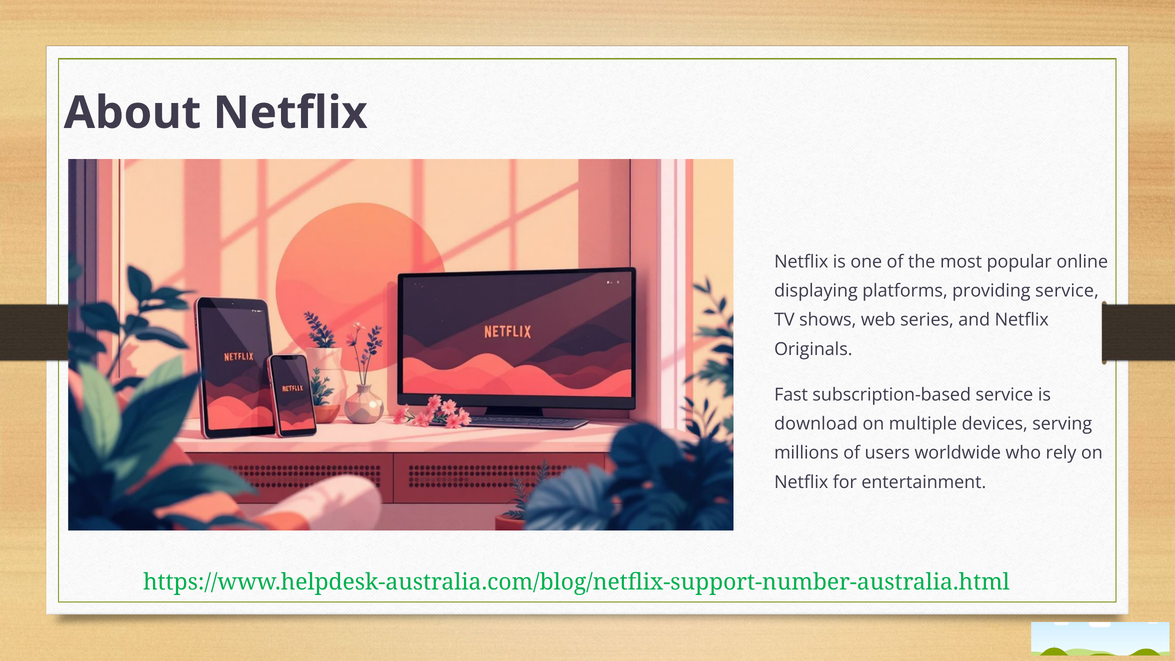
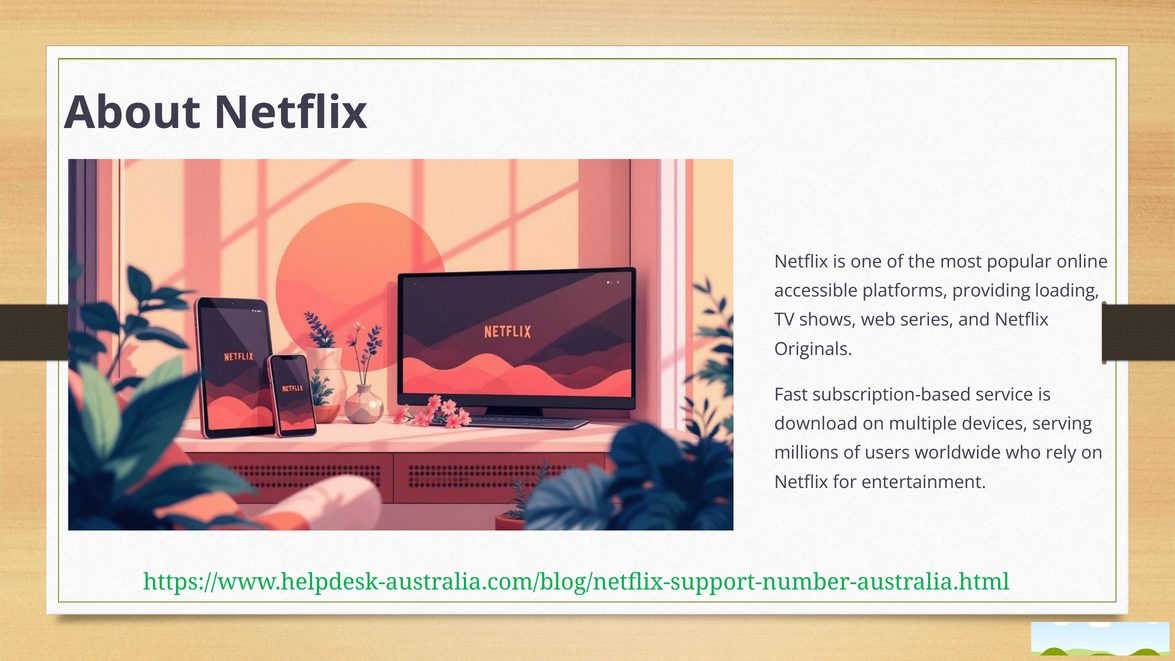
displaying: displaying -> accessible (816, 291)
providing service: service -> loading (1067, 291)
